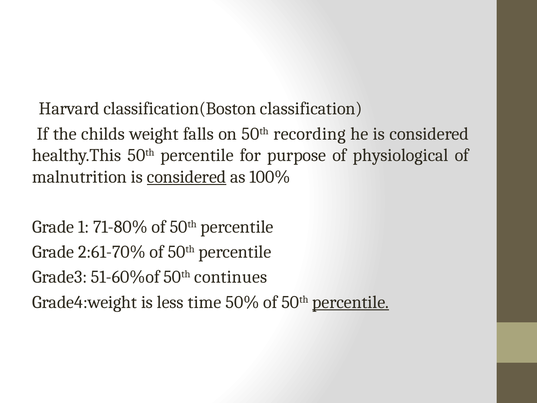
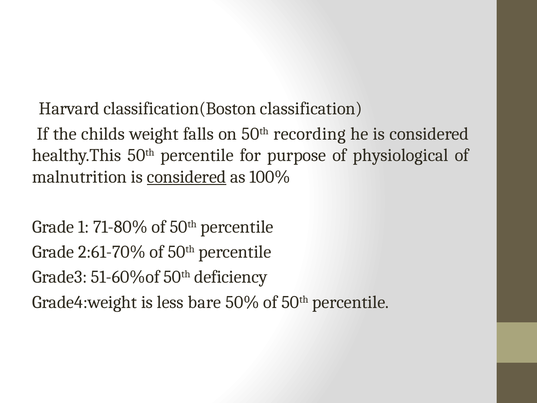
continues: continues -> deficiency (231, 277)
time: time -> bare (205, 302)
percentile underline: present -> none (351, 302)
